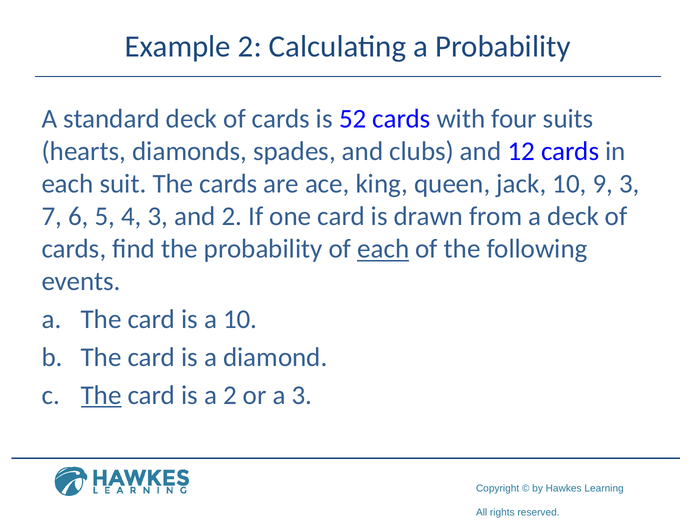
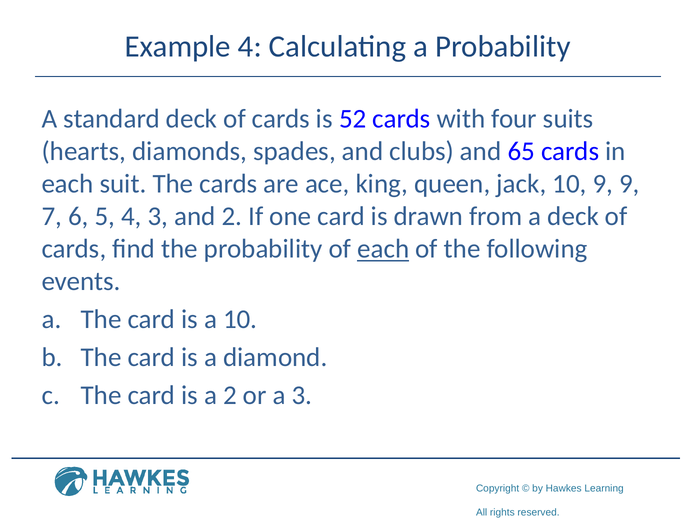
Example 2: 2 -> 4 (250, 47)
12: 12 -> 65 (521, 152)
9 3: 3 -> 9 (629, 184)
The underline: present -> none (101, 395)
